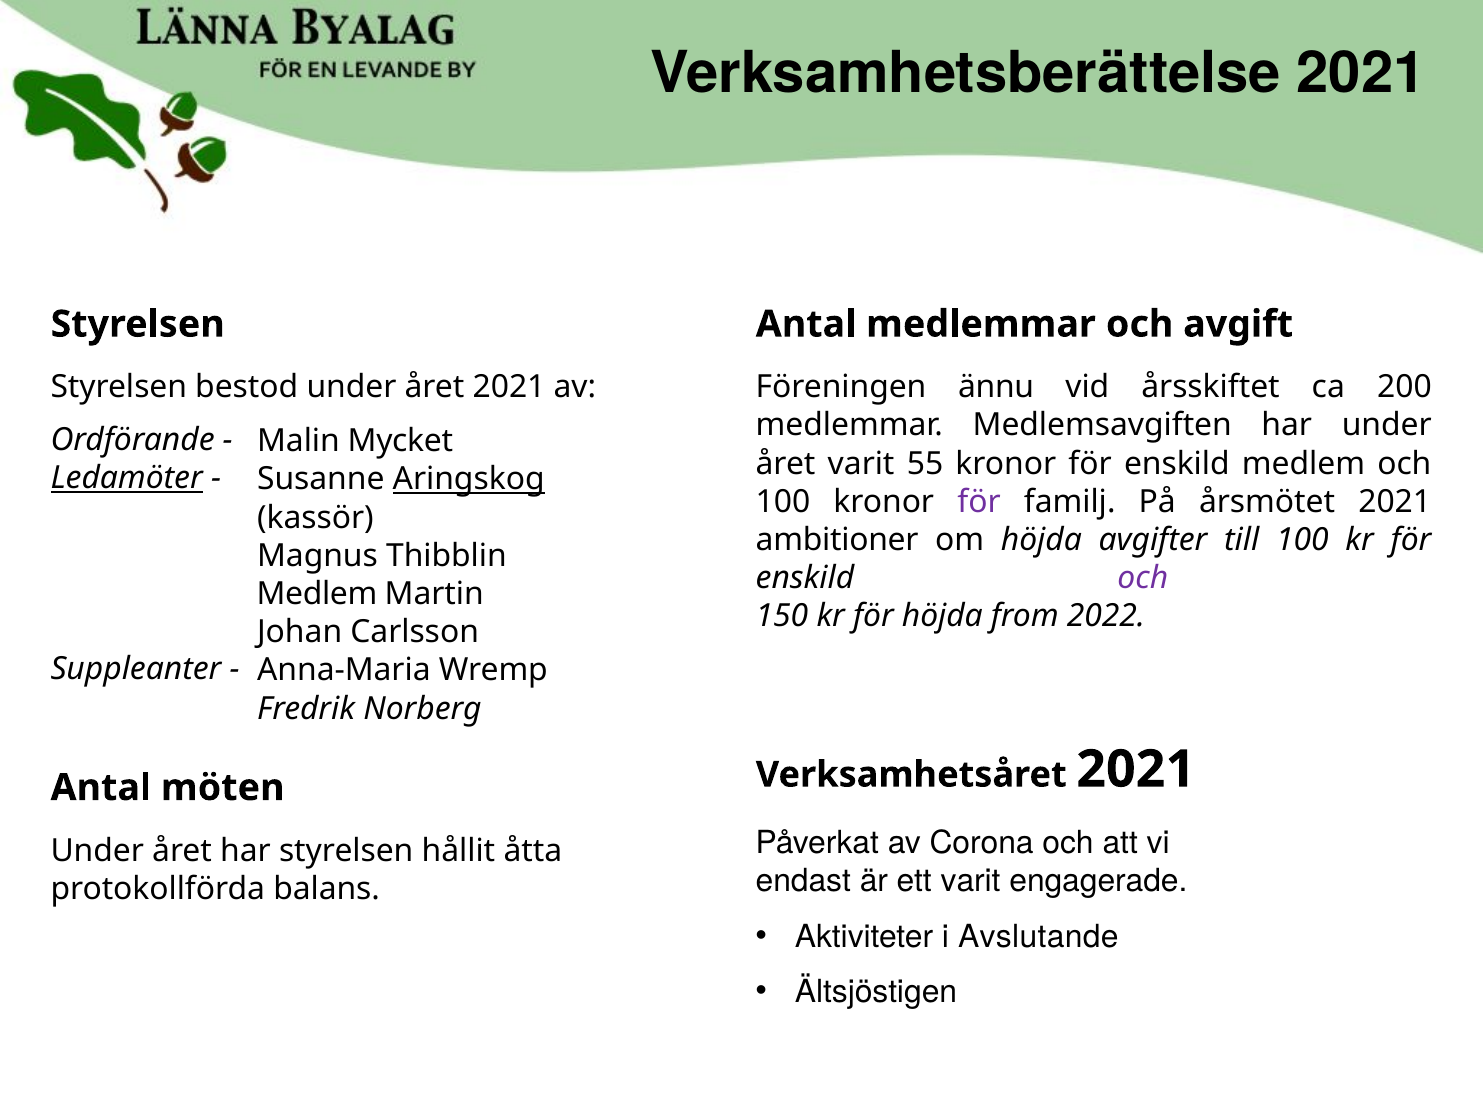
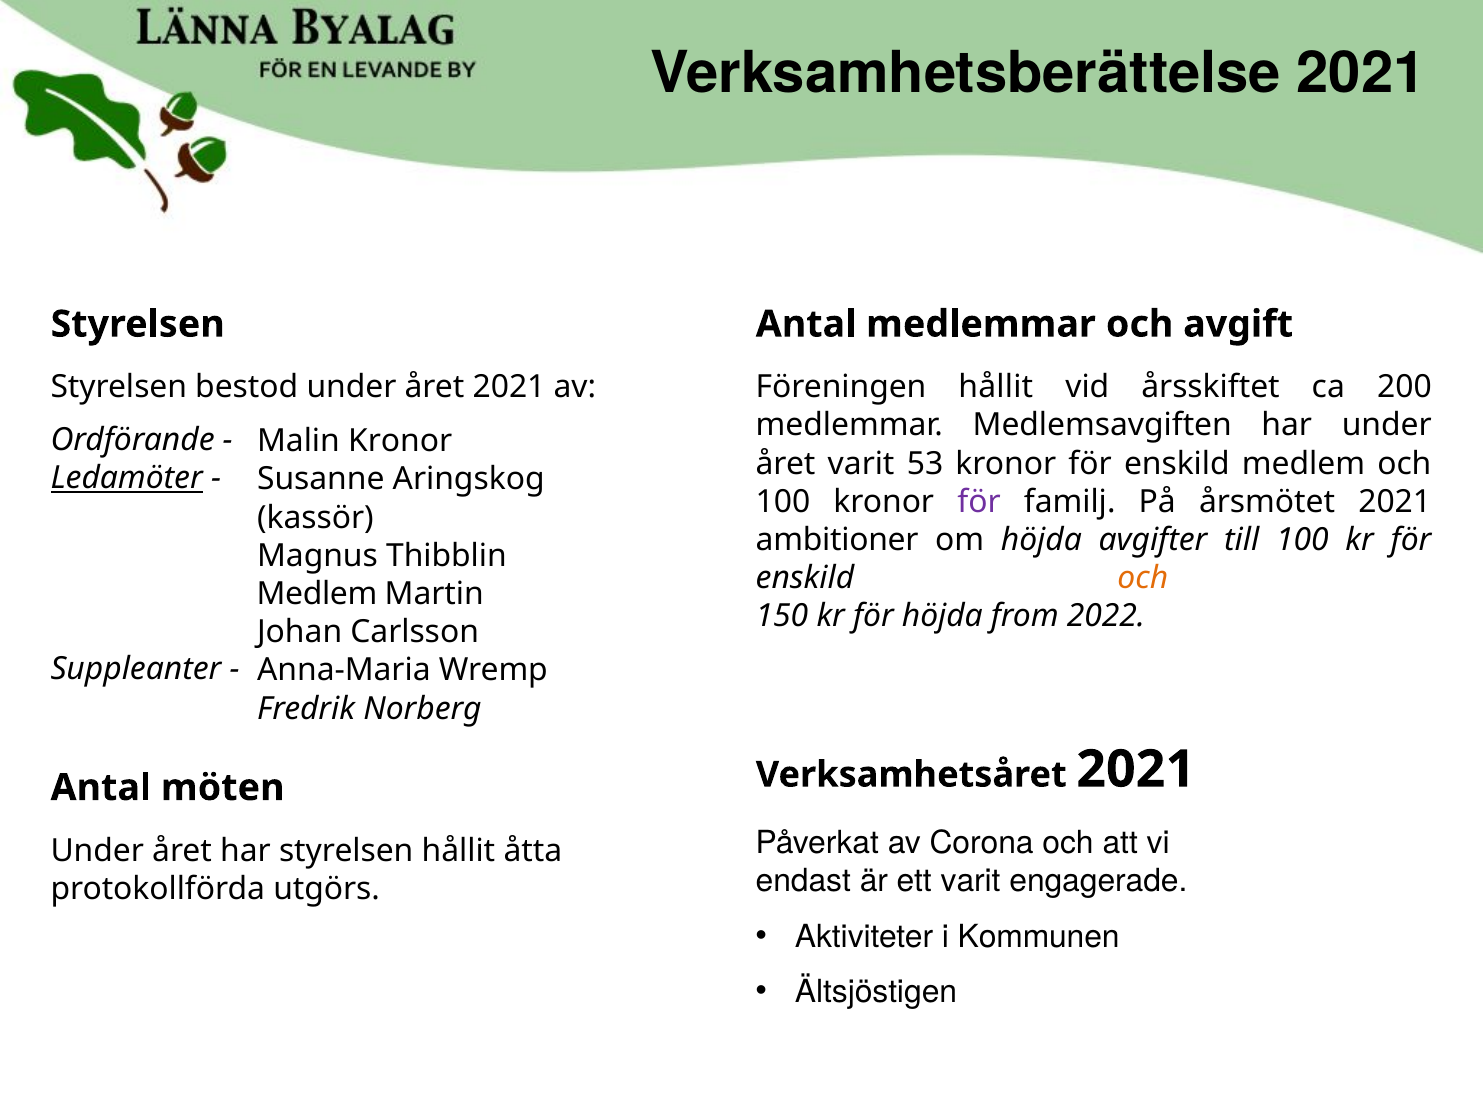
Föreningen ännu: ännu -> hållit (996, 387)
Malin Mycket: Mycket -> Kronor (400, 441)
55: 55 -> 53 (925, 464)
Aringskog underline: present -> none (469, 479)
och colour: purple -> orange (1143, 578)
balans: balans -> utgörs (327, 889)
Avslutande: Avslutande -> Kommunen (1039, 937)
